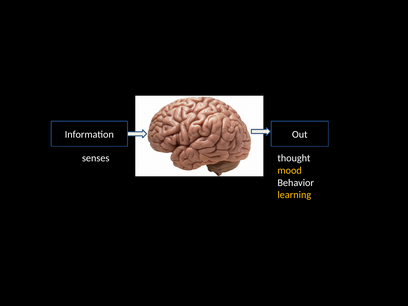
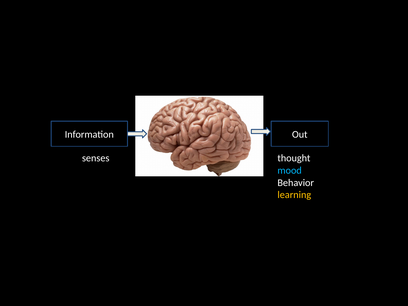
mood colour: yellow -> light blue (290, 170)
